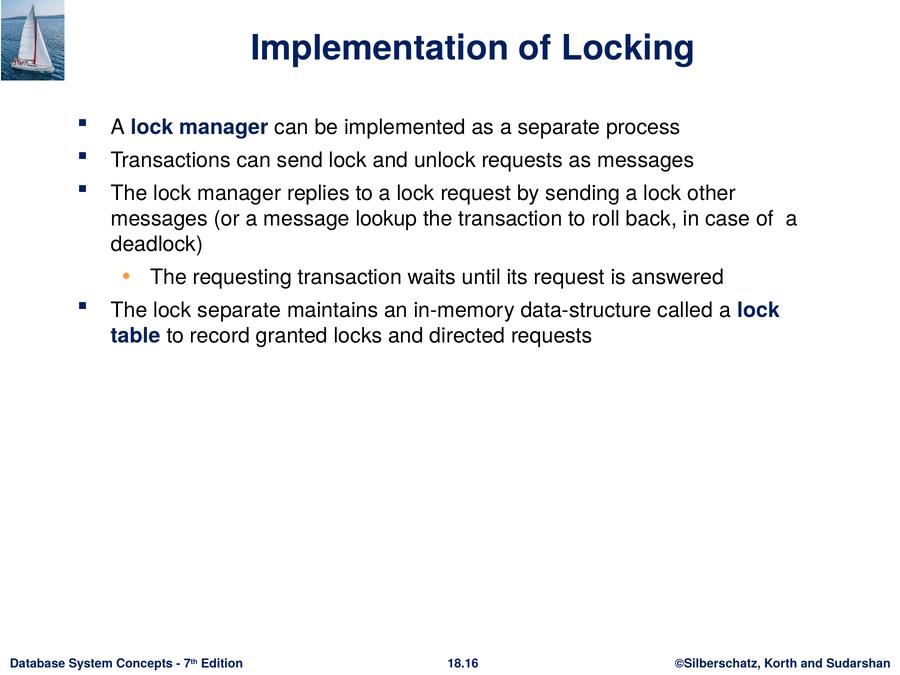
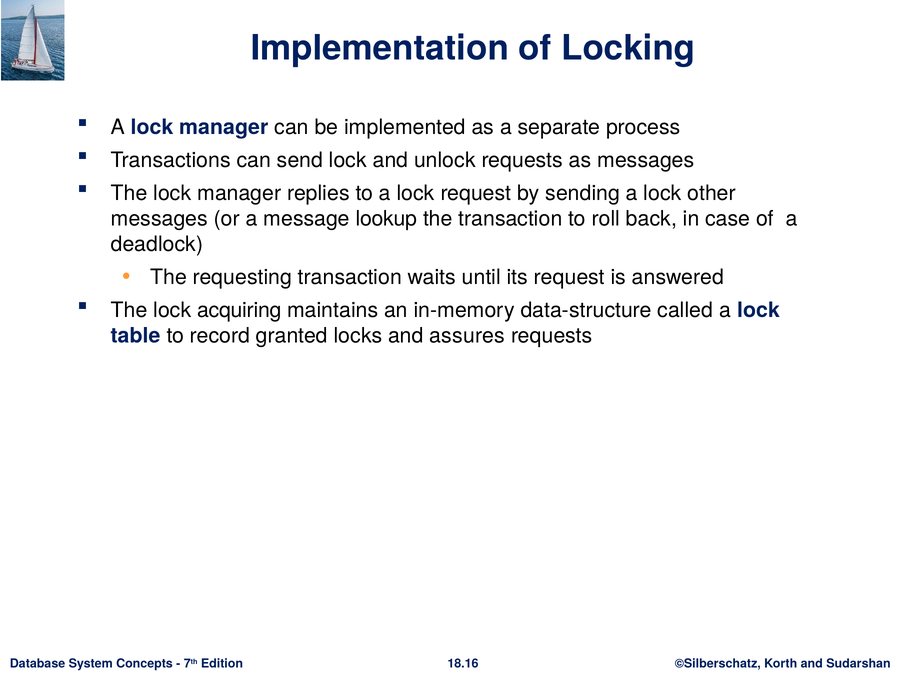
lock separate: separate -> acquiring (239, 310)
directed: directed -> assures (467, 336)
